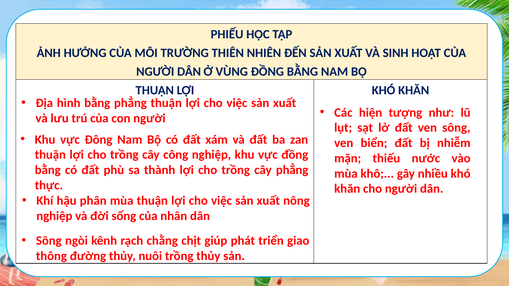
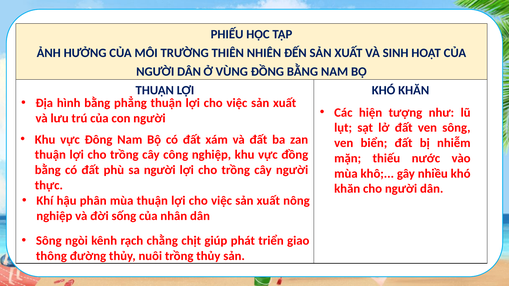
sa thành: thành -> người (160, 170)
cây phẳng: phẳng -> người (292, 170)
